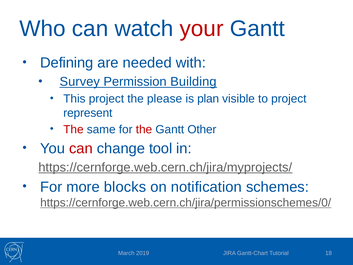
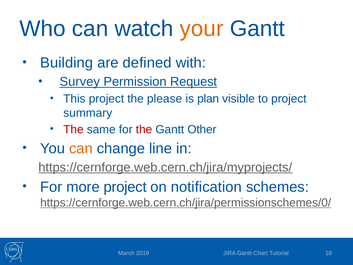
your colour: red -> orange (202, 29)
Defining: Defining -> Building (67, 63)
needed: needed -> defined (147, 63)
Building: Building -> Request (194, 82)
represent: represent -> summary (88, 113)
can colour: red -> orange (81, 148)
tool: tool -> line (161, 148)
more blocks: blocks -> project (125, 187)
